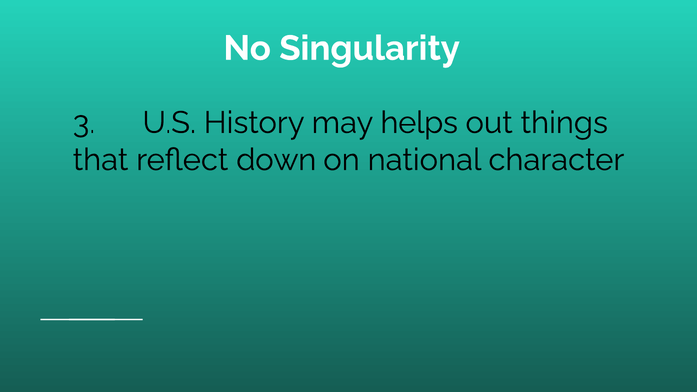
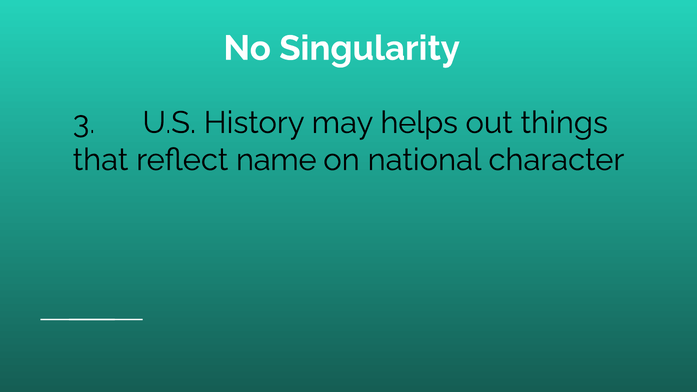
down: down -> name (276, 160)
